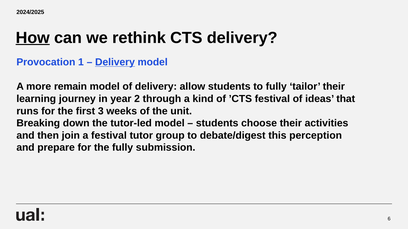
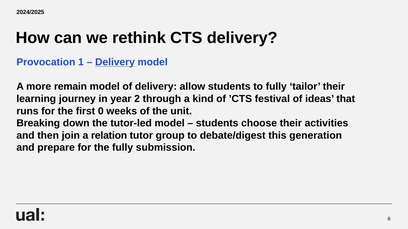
How underline: present -> none (33, 38)
3: 3 -> 0 (101, 111)
a festival: festival -> relation (109, 136)
perception: perception -> generation (316, 136)
